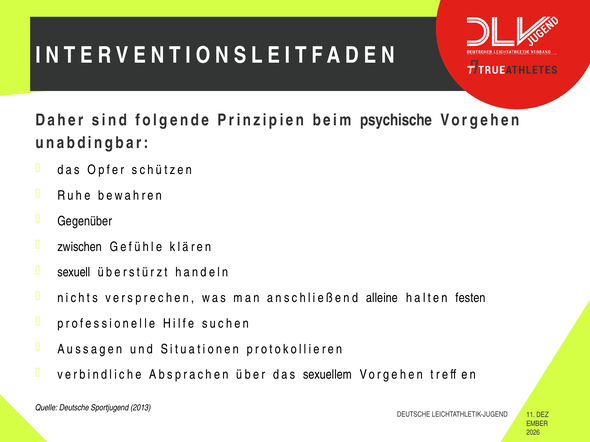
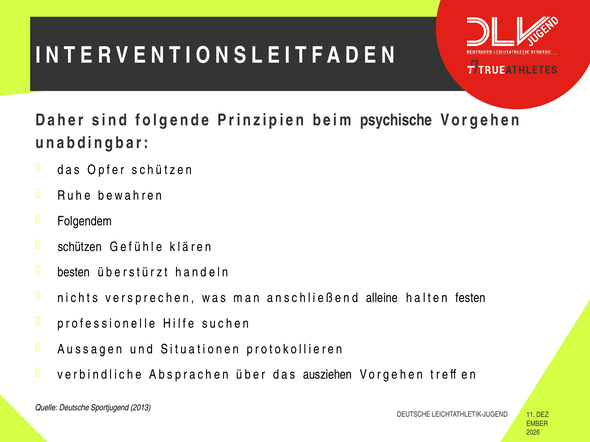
Gegenüber: Gegenüber -> Folgendem (85, 221)
zwischen: zwischen -> schützen (80, 247)
sexuell: sexuell -> besten (74, 273)
sexuellem: sexuellem -> ausziehen (327, 375)
